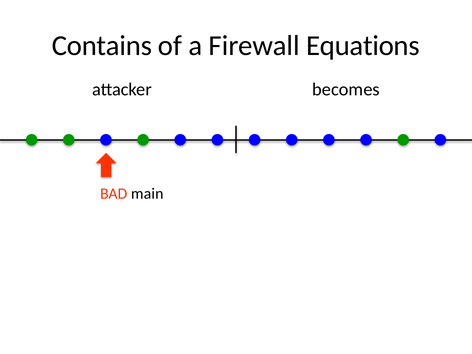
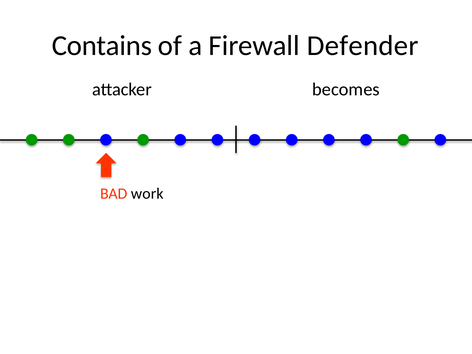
Equations: Equations -> Defender (363, 46)
main: main -> work (147, 194)
